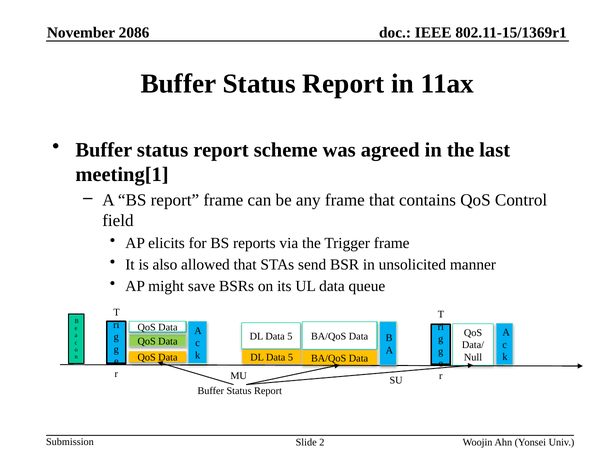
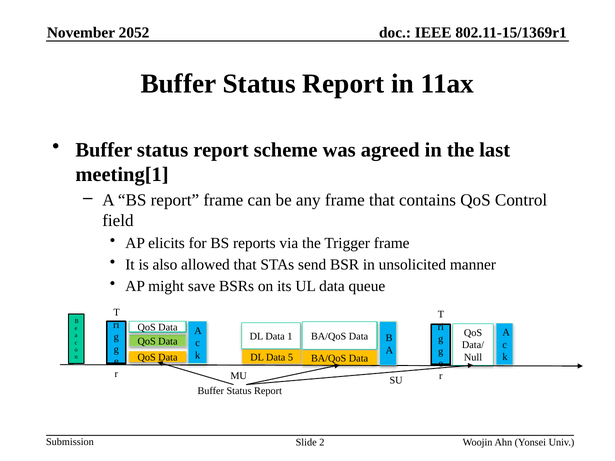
2086: 2086 -> 2052 (134, 33)
5: 5 -> 1 (290, 337)
